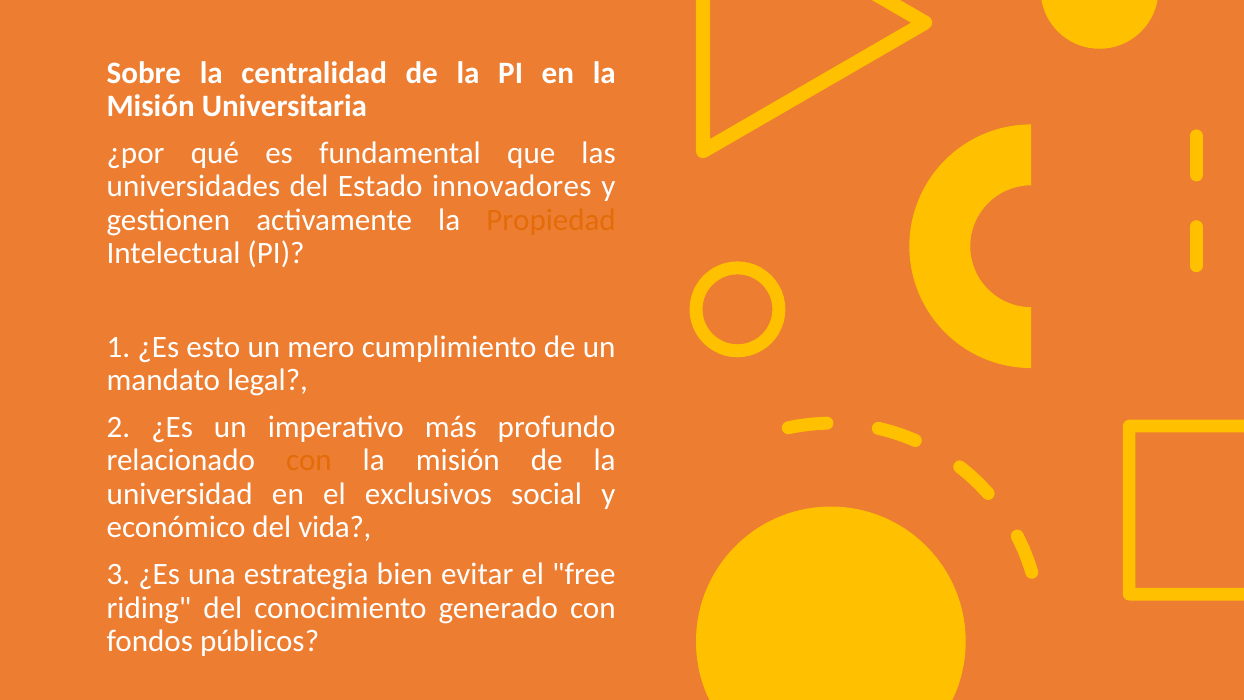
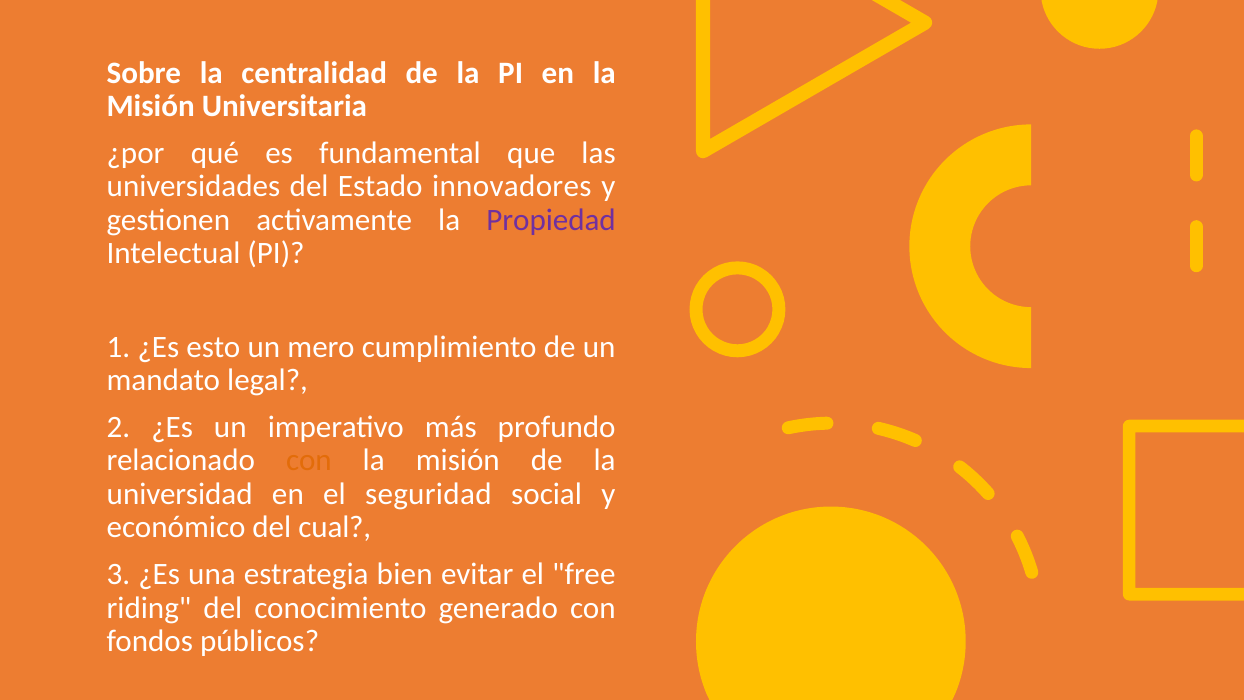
Propiedad colour: orange -> purple (551, 220)
exclusivos: exclusivos -> seguridad (428, 494)
vida: vida -> cual (335, 527)
